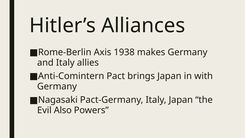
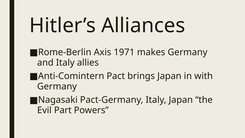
1938: 1938 -> 1971 (124, 52)
Also: Also -> Part (63, 110)
